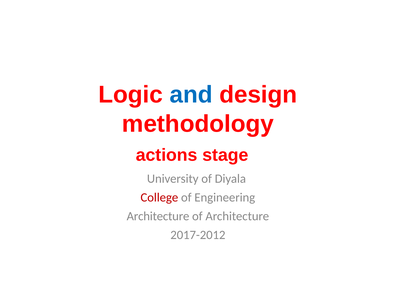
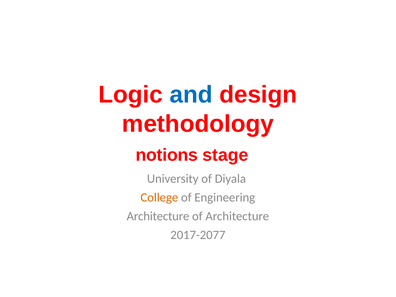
actions: actions -> notions (167, 155)
College colour: red -> orange (159, 197)
2017-2012: 2017-2012 -> 2017-2077 (198, 235)
